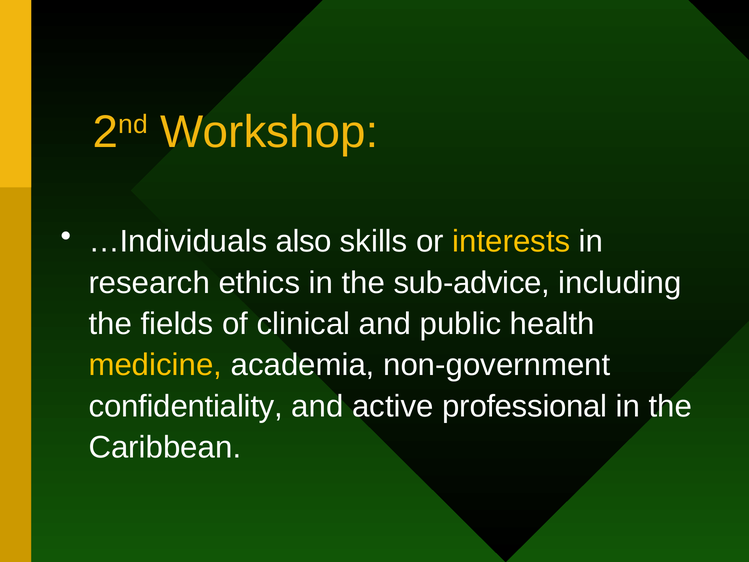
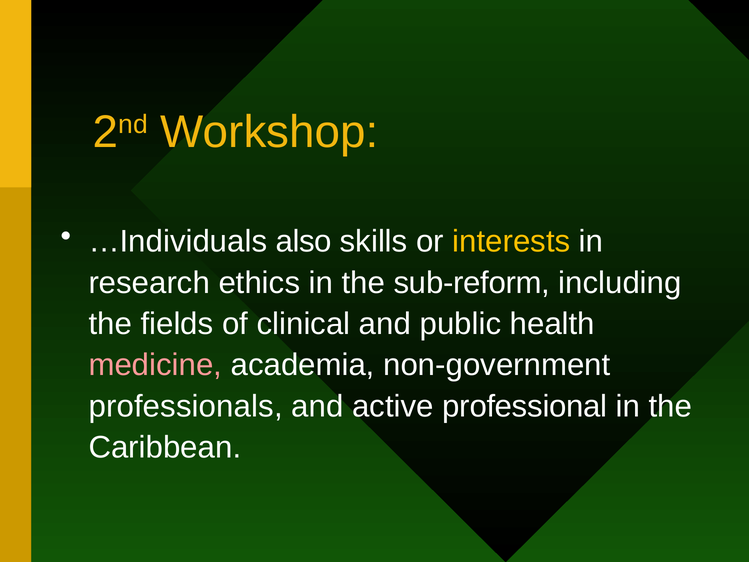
sub-advice: sub-advice -> sub-reform (472, 283)
medicine colour: yellow -> pink (155, 365)
confidentiality: confidentiality -> professionals (186, 406)
